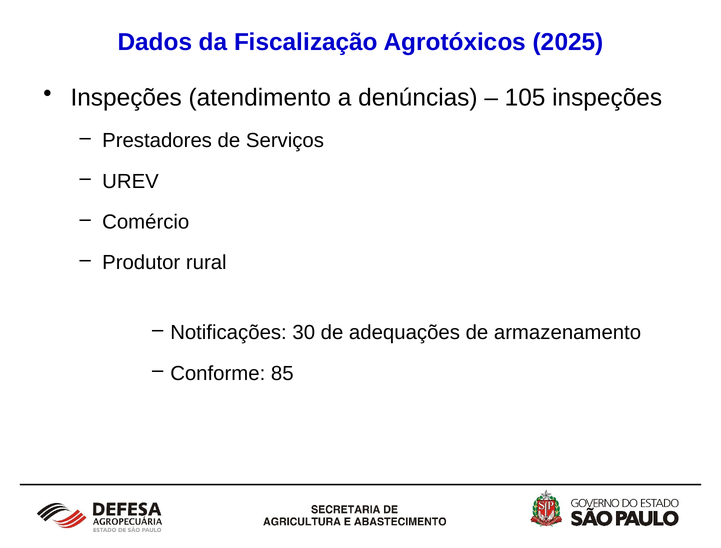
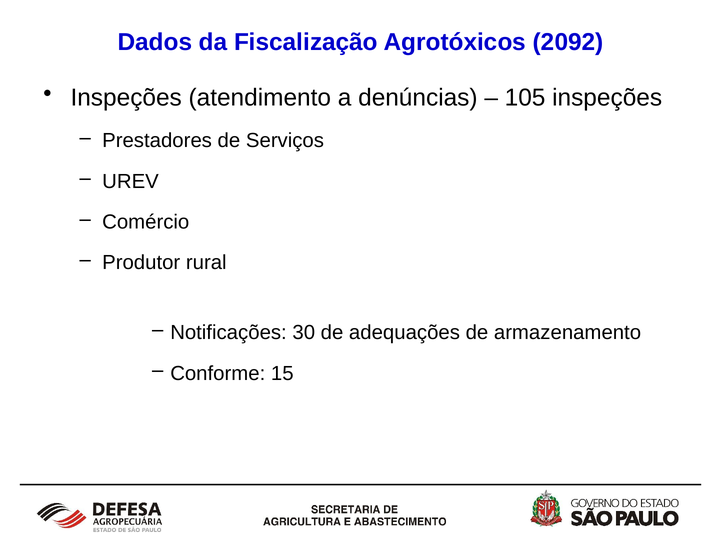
2025: 2025 -> 2092 (568, 42)
85: 85 -> 15 (282, 373)
